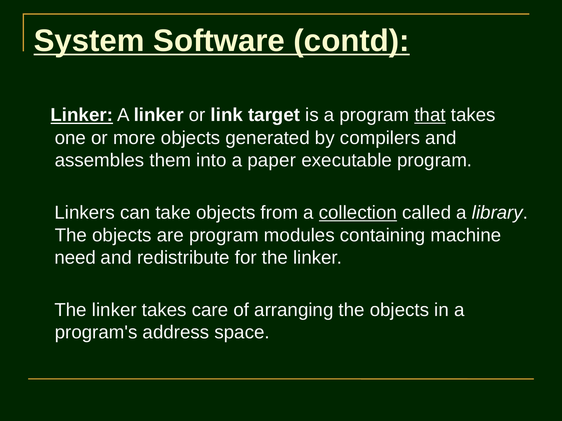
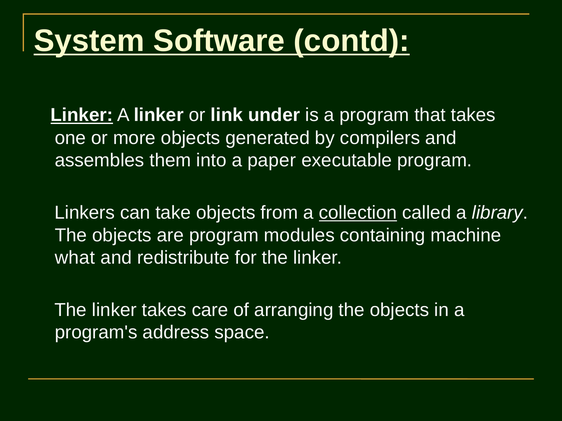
target: target -> under (274, 115)
that underline: present -> none (430, 115)
need: need -> what (75, 258)
